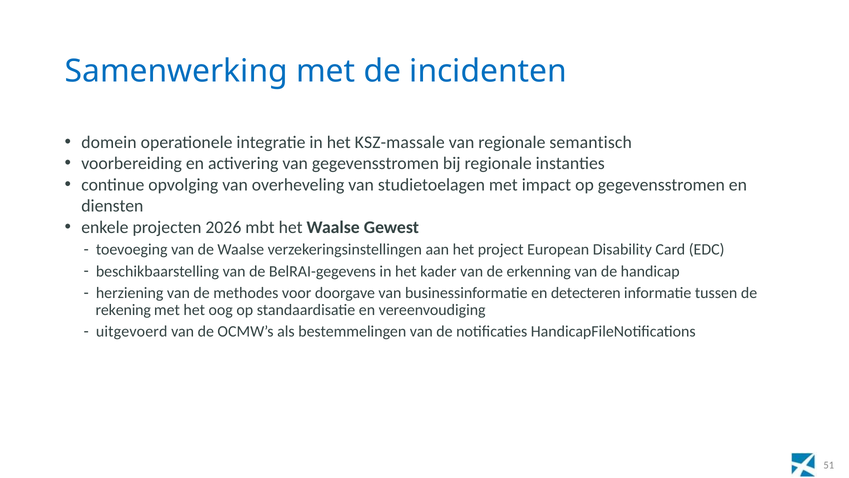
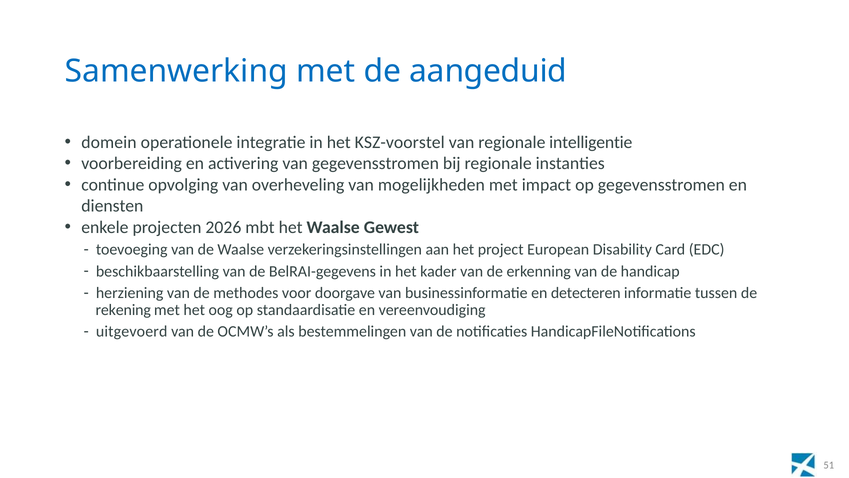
incidenten: incidenten -> aangeduid (488, 71)
KSZ-massale: KSZ-massale -> KSZ-voorstel (400, 142)
semantisch: semantisch -> intelligentie (591, 142)
studietoelagen: studietoelagen -> mogelijkheden (431, 185)
